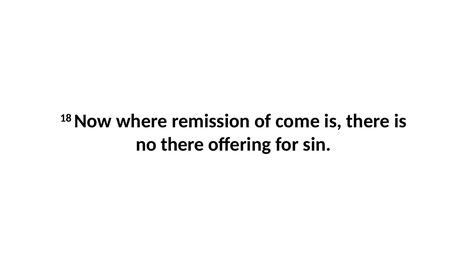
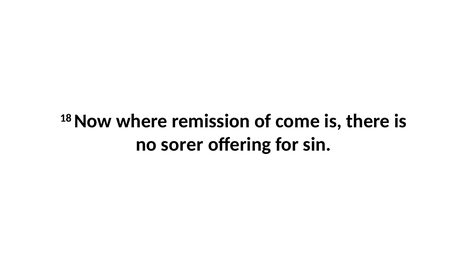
no there: there -> sorer (182, 144)
